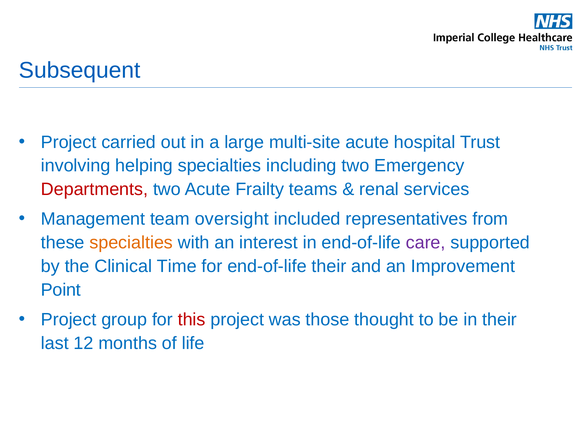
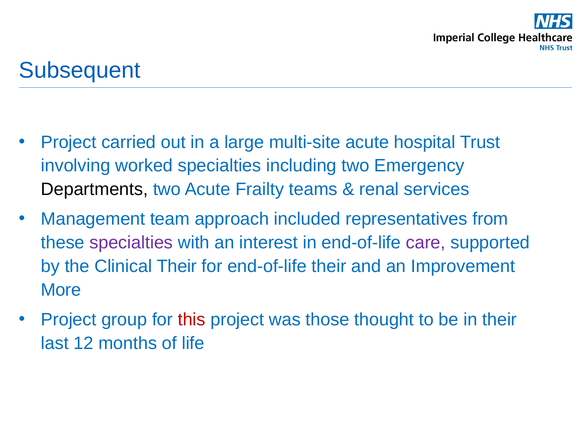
helping: helping -> worked (144, 166)
Departments colour: red -> black (95, 190)
oversight: oversight -> approach (232, 219)
specialties colour: orange -> purple (131, 243)
Clinical Time: Time -> Their (177, 267)
Point: Point -> More (61, 290)
